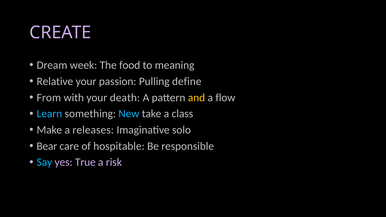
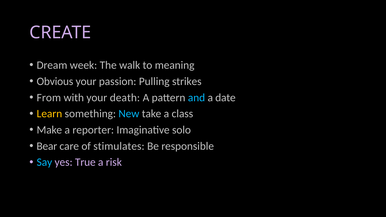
food: food -> walk (130, 65)
Relative: Relative -> Obvious (55, 81)
define: define -> strikes (187, 81)
and colour: yellow -> light blue (196, 98)
flow: flow -> date (225, 98)
Learn colour: light blue -> yellow (49, 114)
releases: releases -> reporter (93, 130)
hospitable: hospitable -> stimulates (119, 146)
